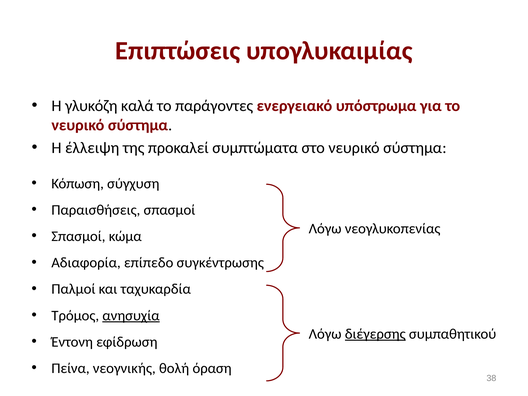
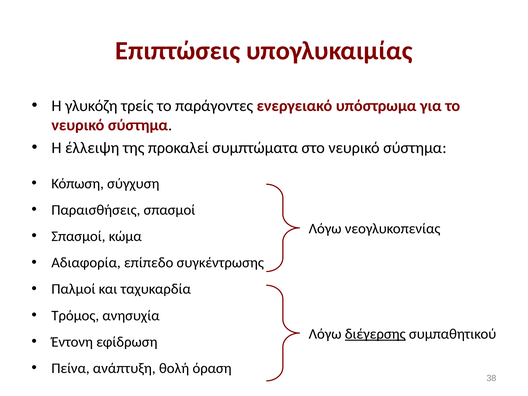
καλά: καλά -> τρείς (137, 106)
ανησυχία underline: present -> none (131, 315)
νεογνικής: νεογνικής -> ανάπτυξη (124, 368)
